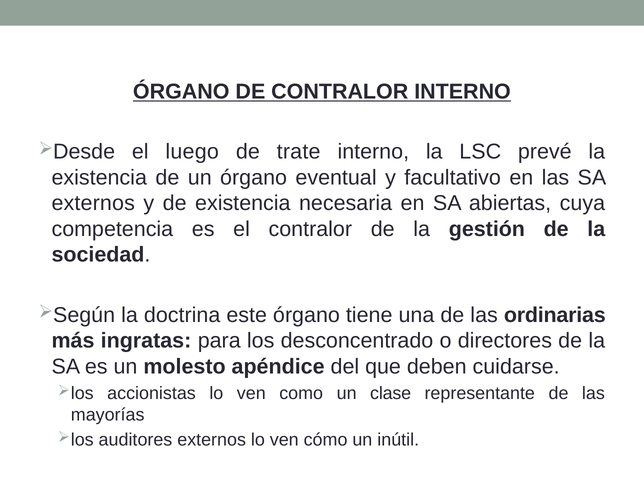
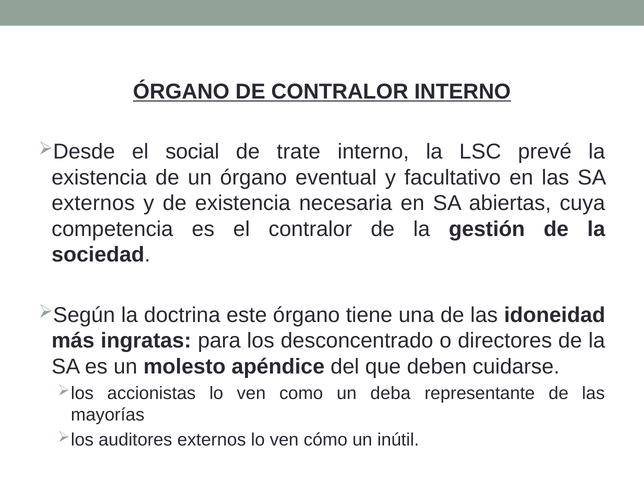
luego: luego -> social (192, 152)
ordinarias: ordinarias -> idoneidad (555, 315)
clase: clase -> deba (390, 393)
